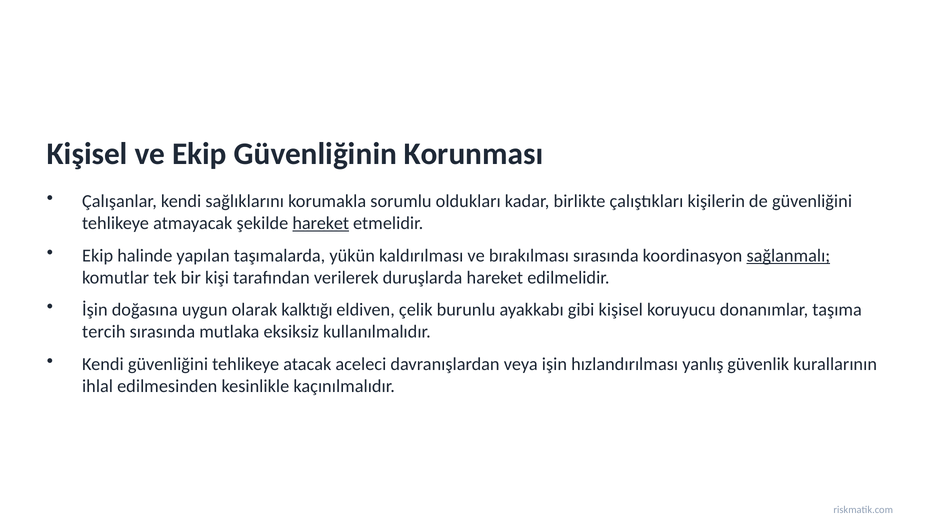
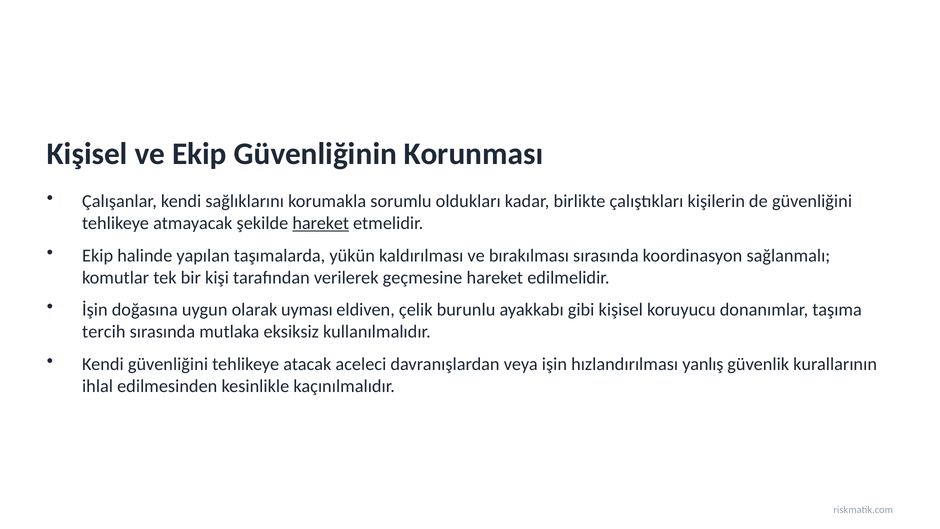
sağlanmalı underline: present -> none (788, 255)
duruşlarda: duruşlarda -> geçmesine (422, 277)
kalktığı: kalktığı -> uyması (307, 310)
